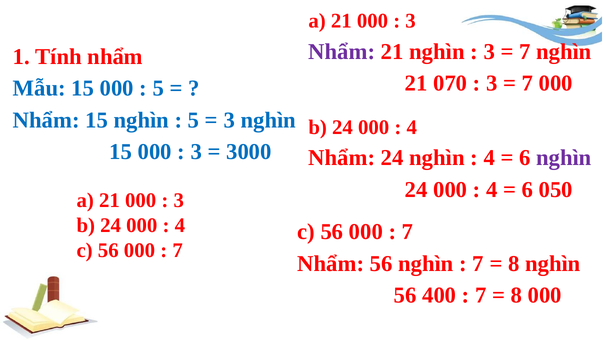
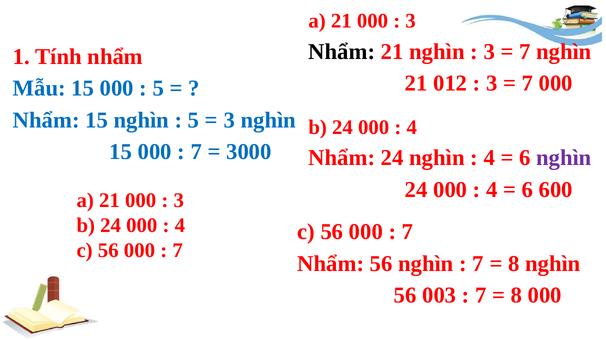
Nhẩm colour: purple -> black (342, 52)
070: 070 -> 012 (450, 83)
3: 3 -> 7 (196, 152)
050: 050 -> 600 (556, 190)
400: 400 -> 003 (439, 296)
